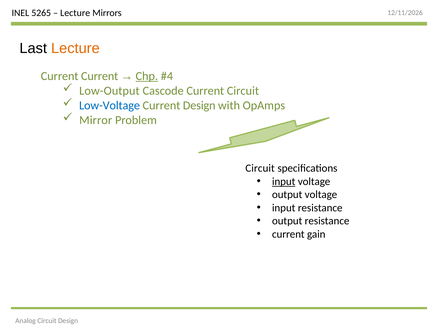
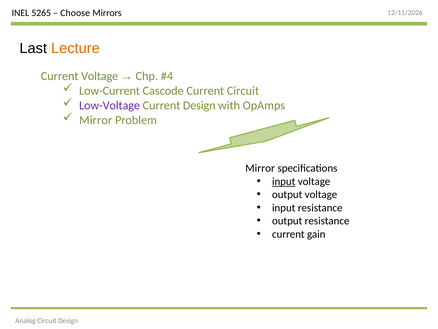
Lecture: Lecture -> Choose (75, 13)
Current Current: Current -> Voltage (100, 76)
Chp underline: present -> none (147, 76)
Low-Output: Low-Output -> Low-Current (110, 91)
Low-Voltage colour: blue -> purple (110, 105)
Circuit: Circuit -> Mirror (260, 168)
